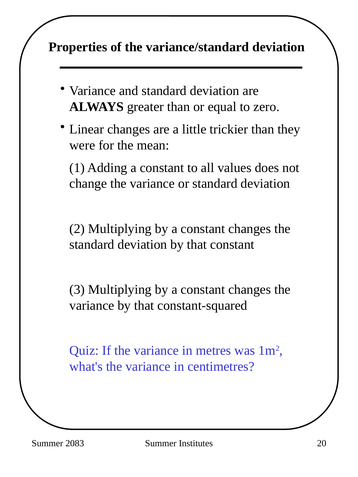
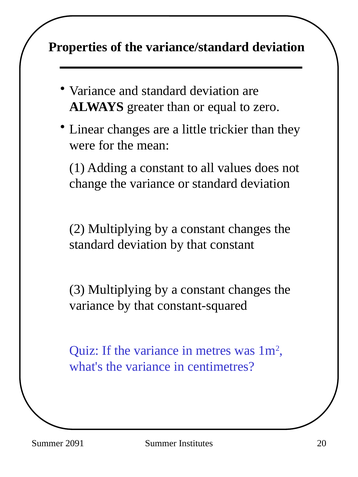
2083: 2083 -> 2091 (75, 444)
